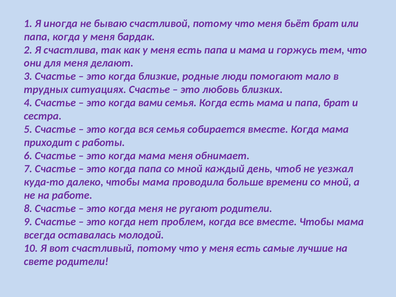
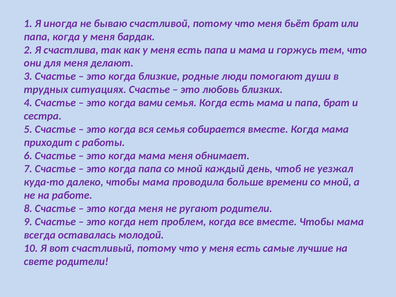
мало: мало -> души (318, 76)
